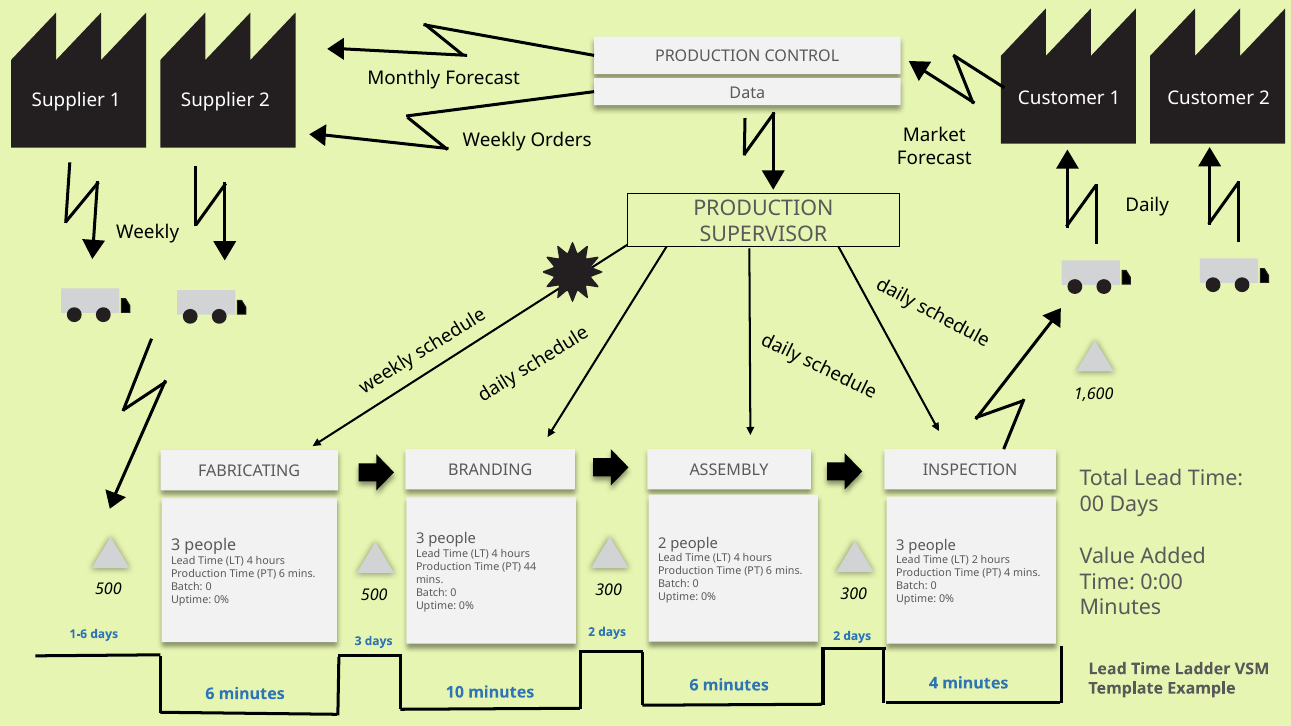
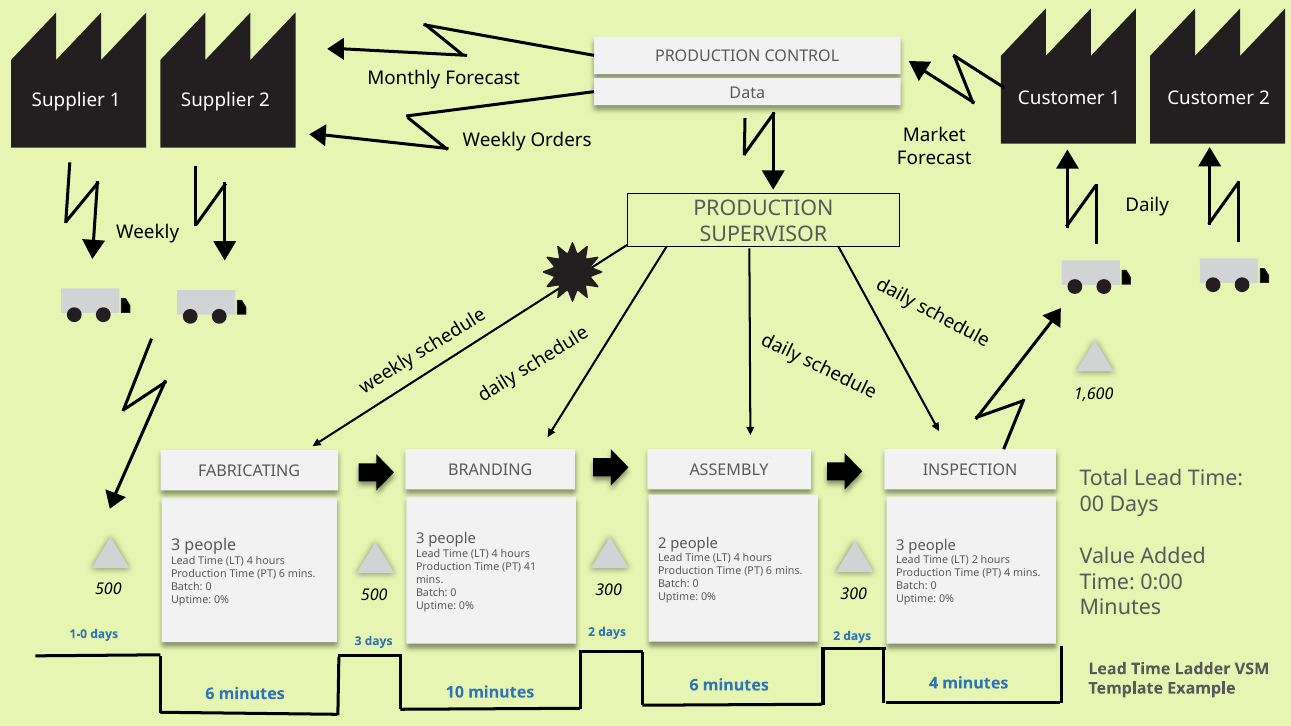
44: 44 -> 41 (530, 567)
1-6: 1-6 -> 1-0 (78, 634)
